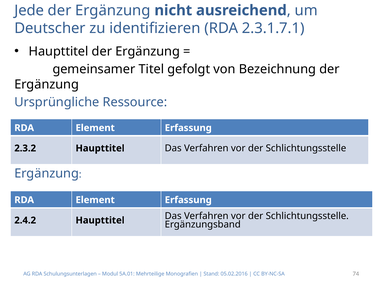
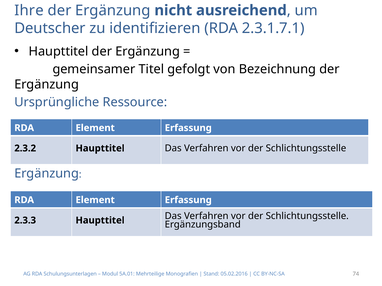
Jede: Jede -> Ihre (29, 10)
2.4.2: 2.4.2 -> 2.3.3 (25, 221)
